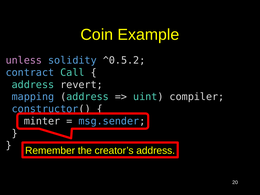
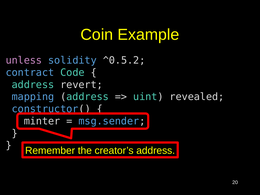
Call: Call -> Code (72, 73)
compiler: compiler -> revealed (197, 97)
